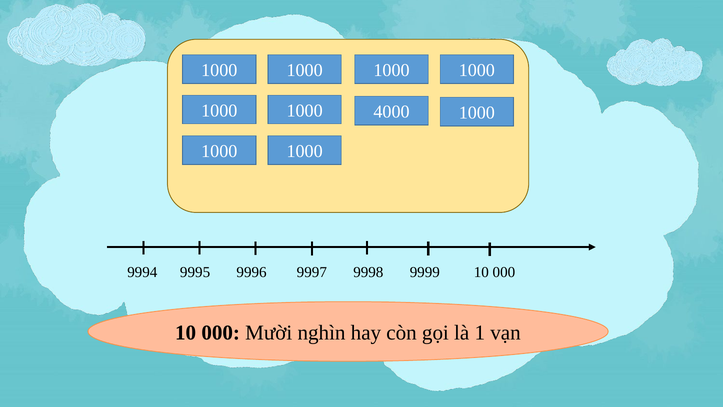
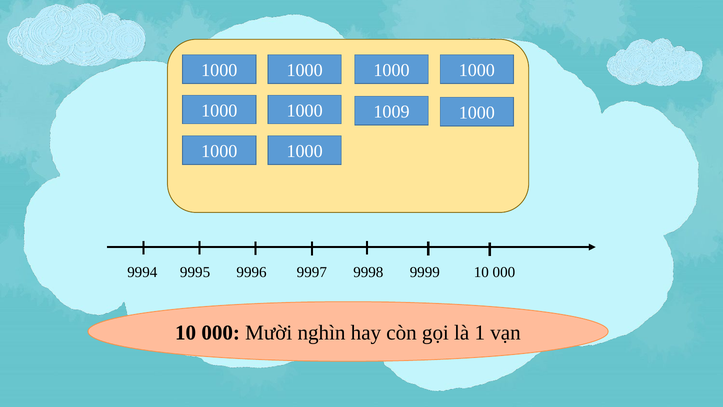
4000: 4000 -> 1009 (392, 112)
